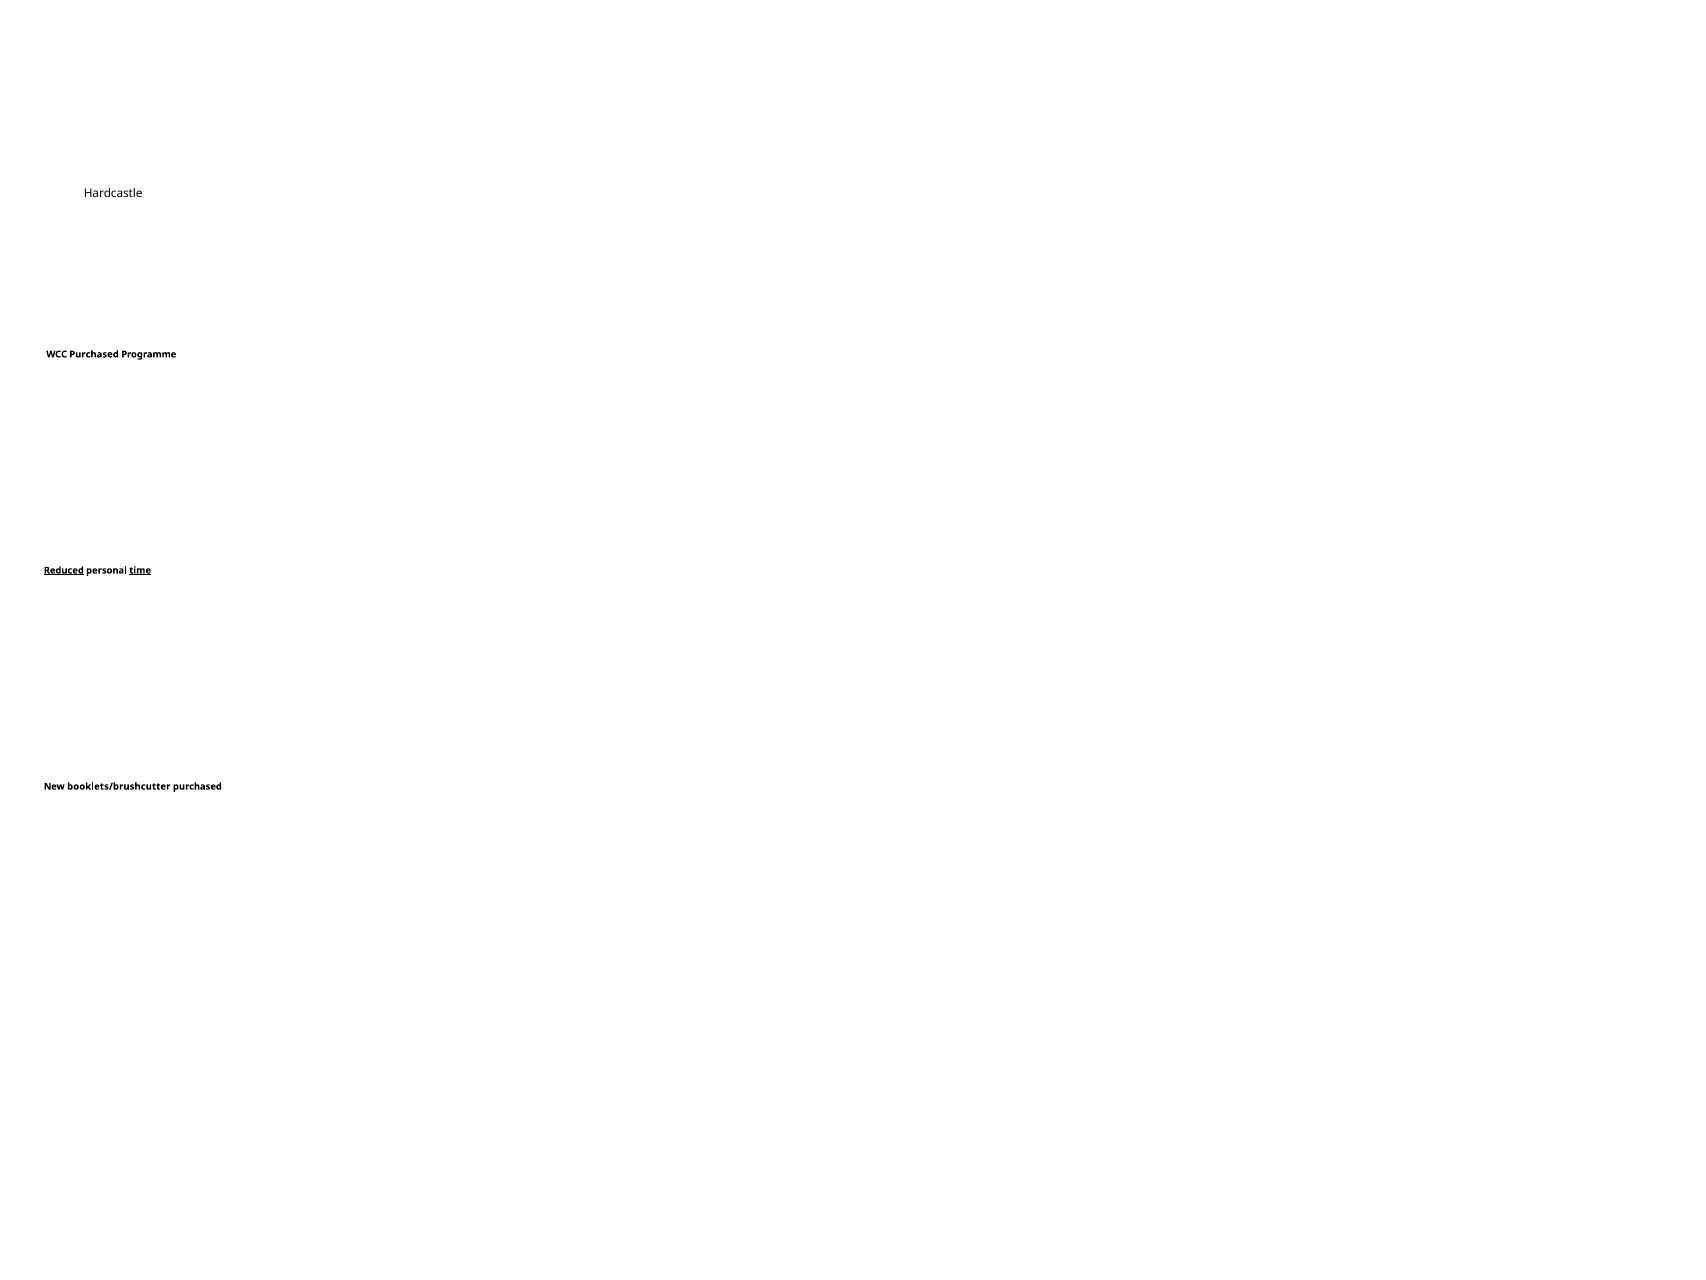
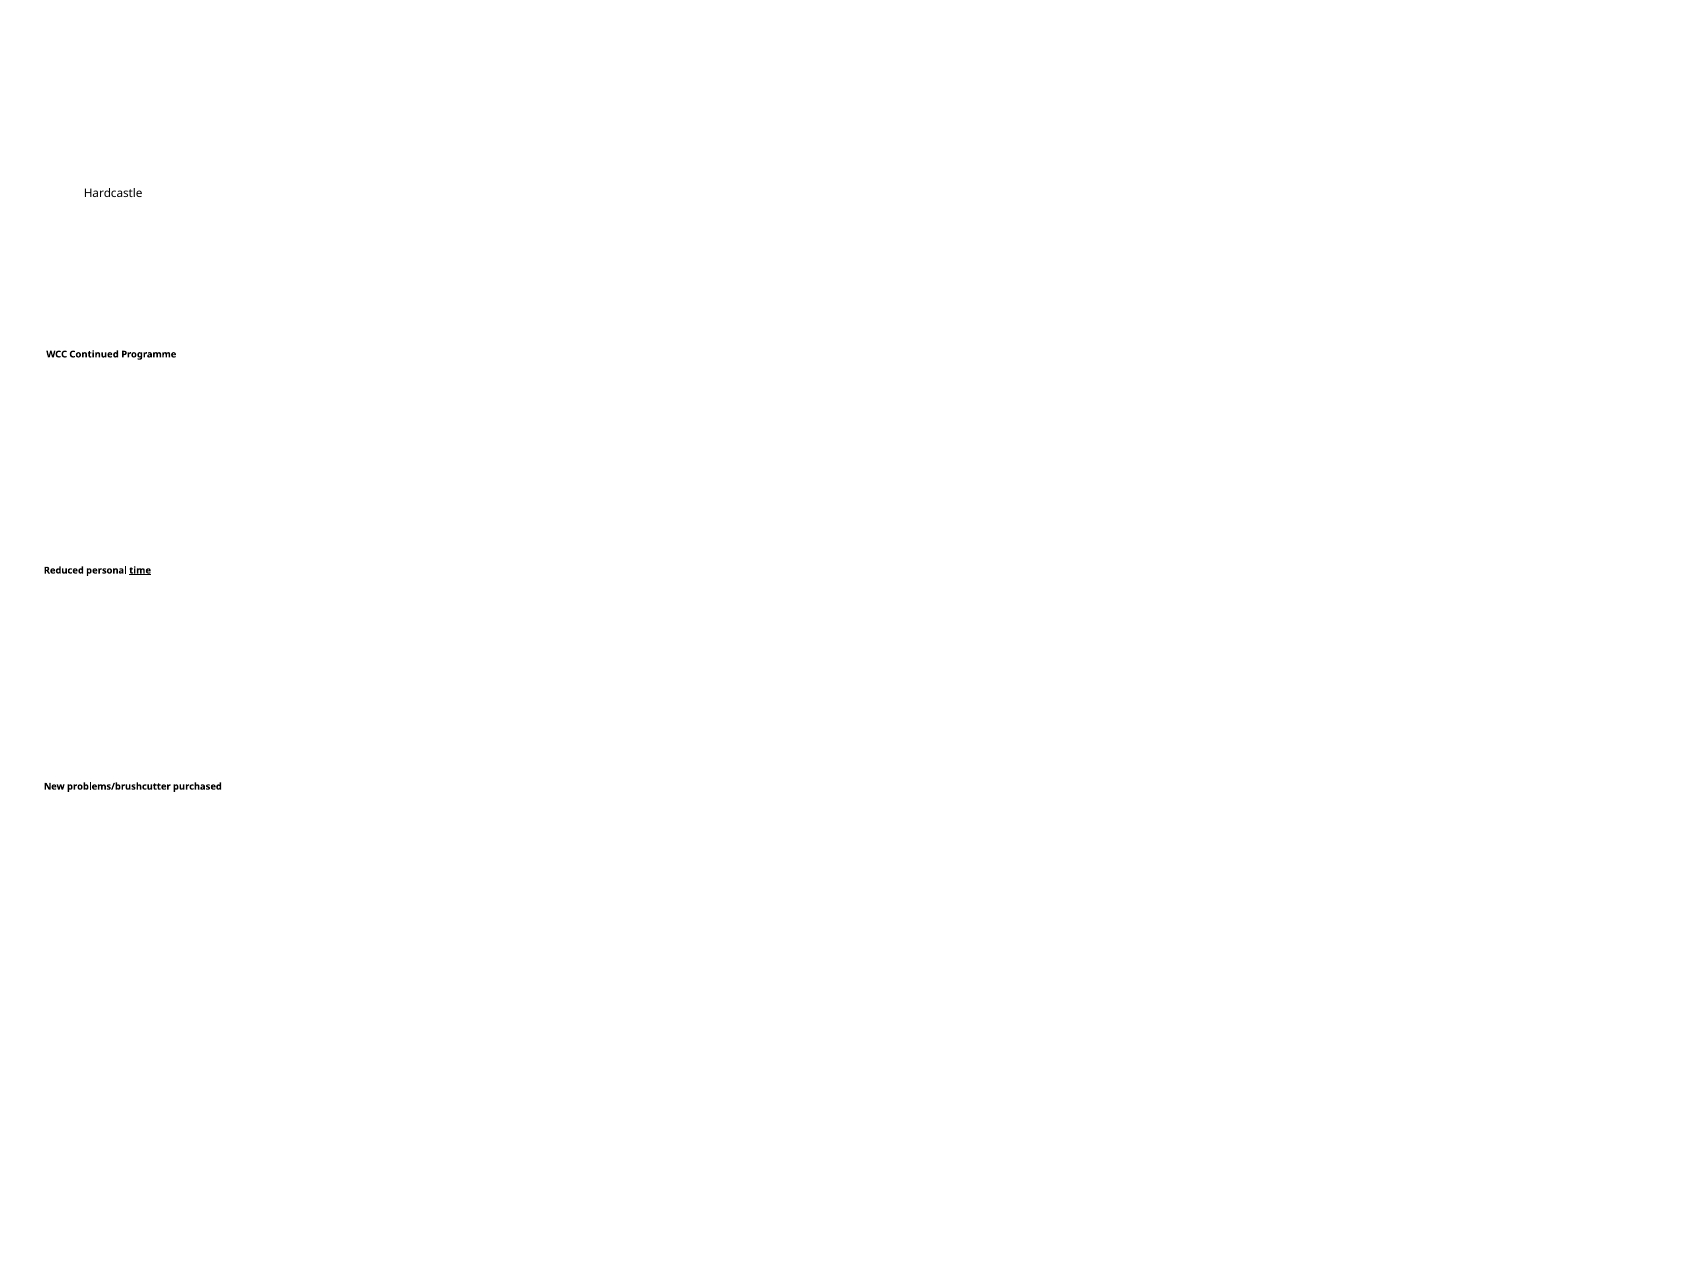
WCC Purchased: Purchased -> Continued (94, 354)
Reduced underline: present -> none (64, 570)
booklets/brushcutter: booklets/brushcutter -> problems/brushcutter (119, 786)
